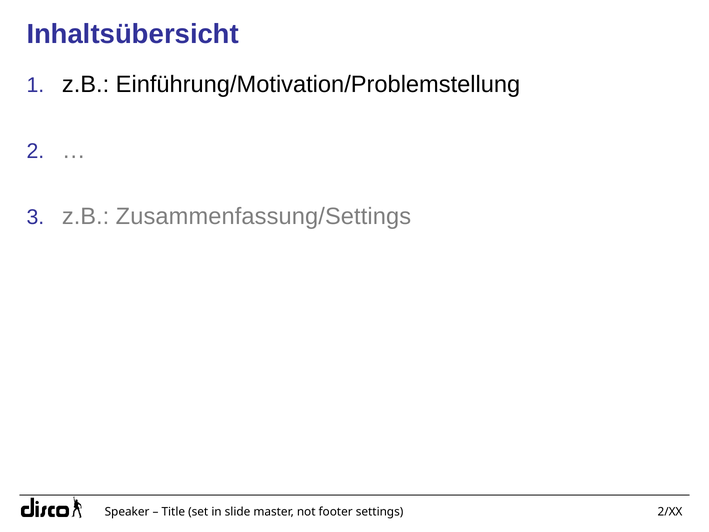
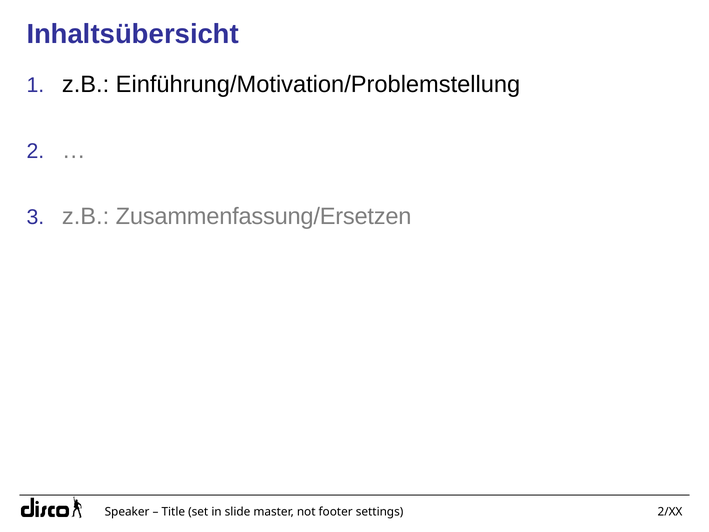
Zusammenfassung/Settings: Zusammenfassung/Settings -> Zusammenfassung/Ersetzen (264, 217)
